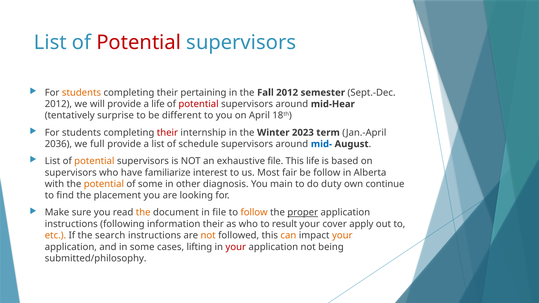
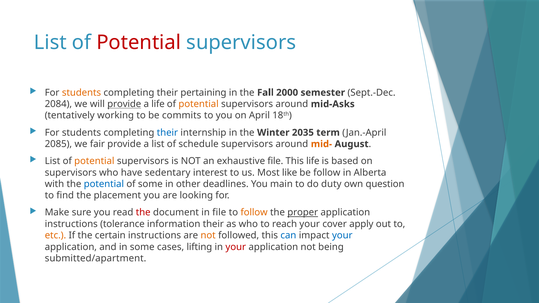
Fall 2012: 2012 -> 2000 (287, 93)
2012: 2012 -> 2084 (58, 104)
provide underline: none -> present (124, 104)
potential colour: red -> orange (199, 104)
mid-Hear: mid-Hear -> mid-Asks (333, 104)
surprise: surprise -> working (116, 116)
different: different -> commits (182, 116)
their colour: red -> blue (167, 133)
2023: 2023 -> 2035 (303, 133)
2036: 2036 -> 2085 (58, 144)
full: full -> fair (97, 144)
mid- colour: blue -> orange (321, 144)
familiarize: familiarize -> sedentary (168, 173)
fair: fair -> like (290, 173)
potential colour: orange -> blue (104, 184)
diagnosis: diagnosis -> deadlines (226, 184)
continue: continue -> question (385, 184)
the colour: orange -> red (143, 213)
following: following -> tolerance (122, 224)
result: result -> reach (285, 224)
search: search -> certain (110, 236)
can colour: orange -> blue (288, 236)
your colour: orange -> blue (342, 236)
submitted/philosophy: submitted/philosophy -> submitted/apartment (96, 258)
